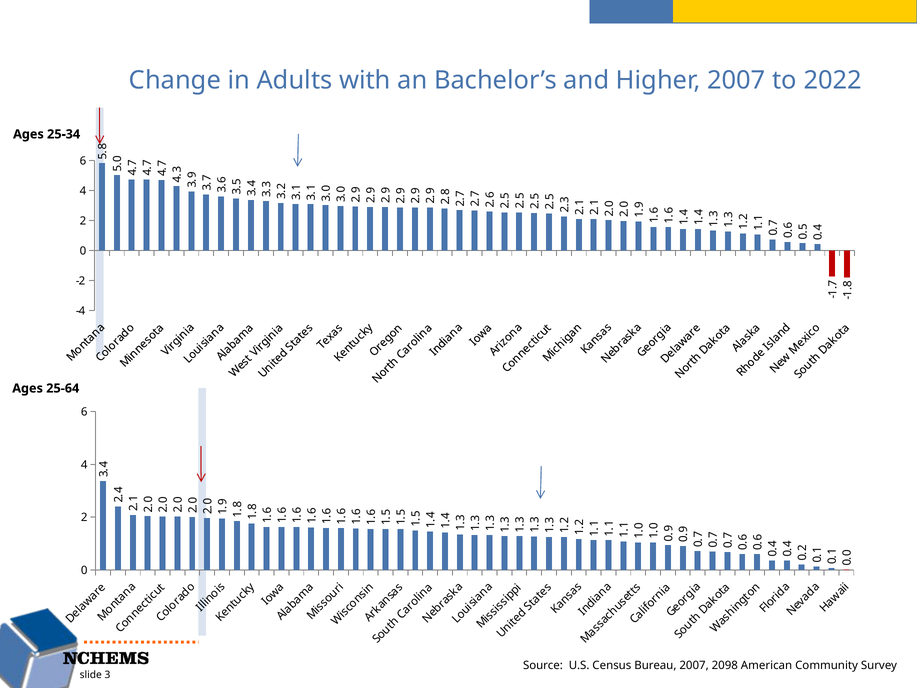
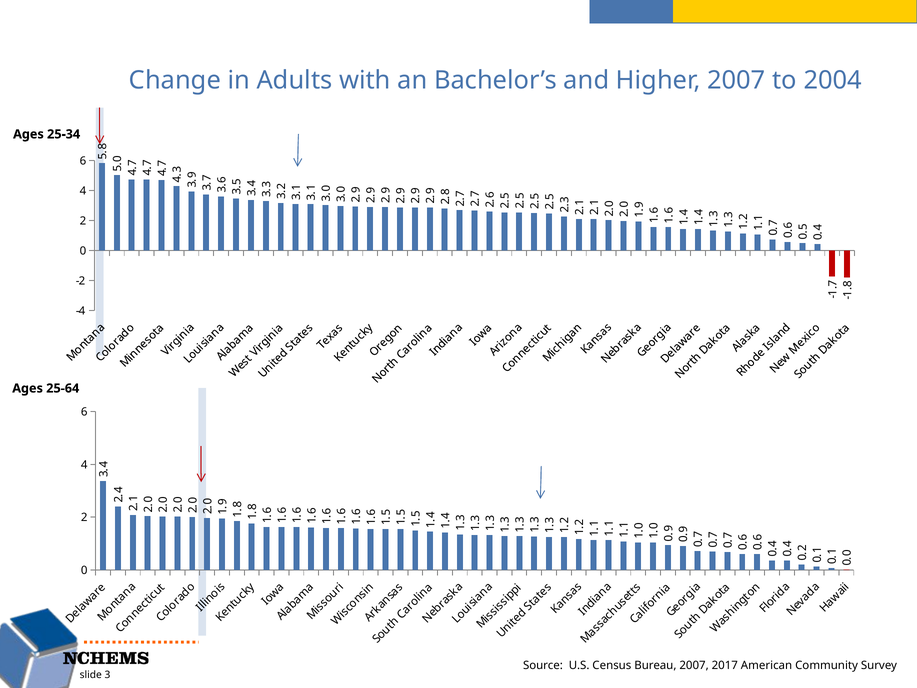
2022: 2022 -> 2004 (833, 80)
2098: 2098 -> 2017 (725, 665)
